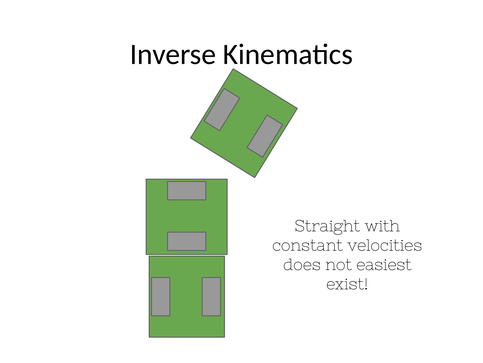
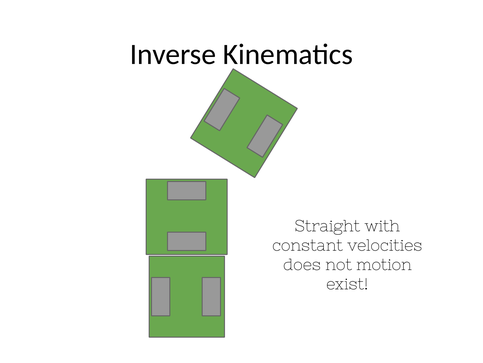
easiest: easiest -> motion (384, 264)
